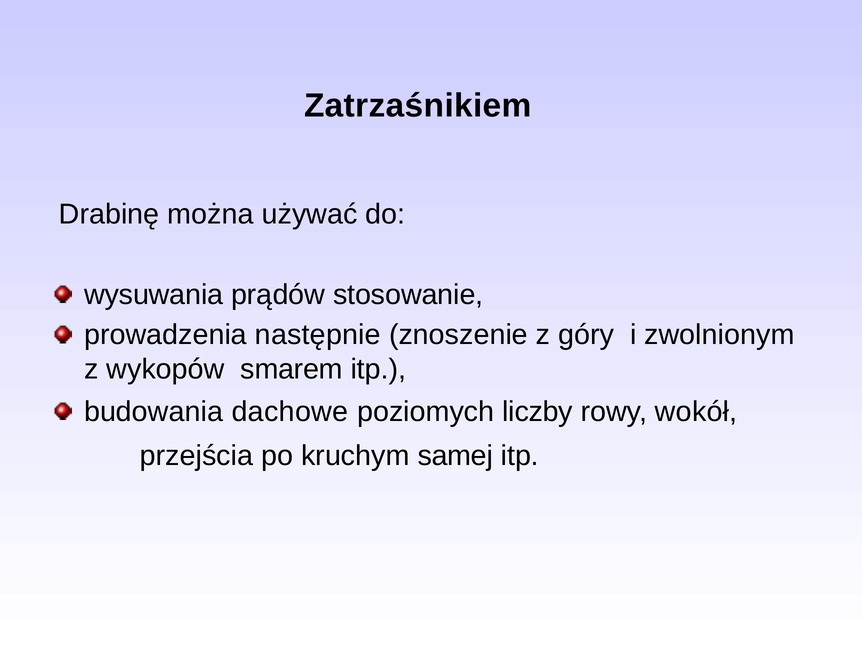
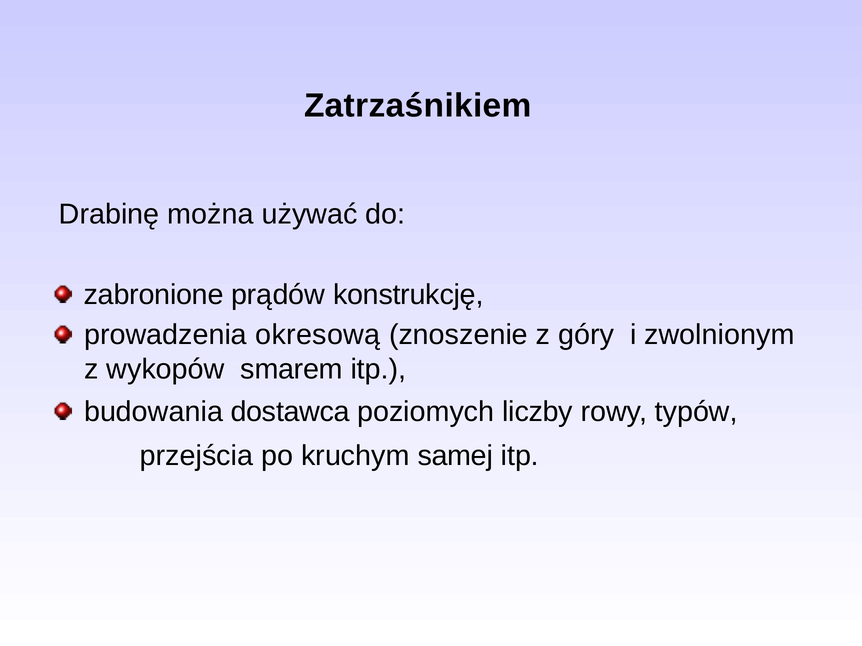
wysuwania: wysuwania -> zabronione (154, 295)
stosowanie: stosowanie -> konstrukcję (408, 295)
następnie: następnie -> okresową (318, 335)
dachowe: dachowe -> dostawca (290, 412)
wokół: wokół -> typów (696, 412)
